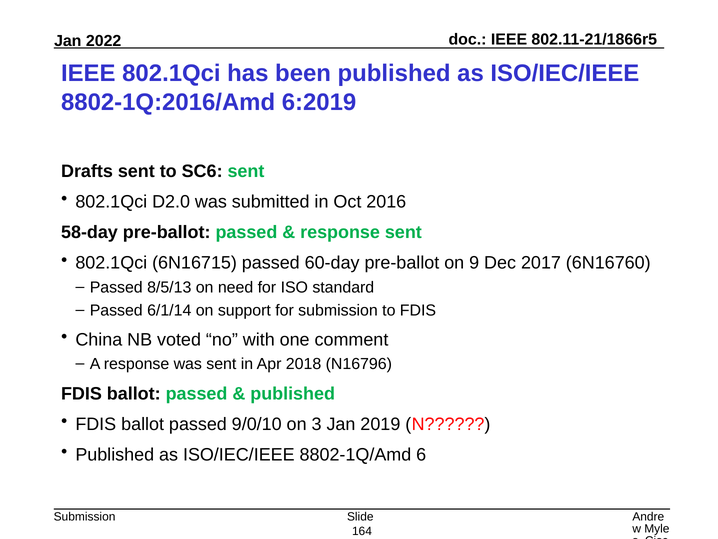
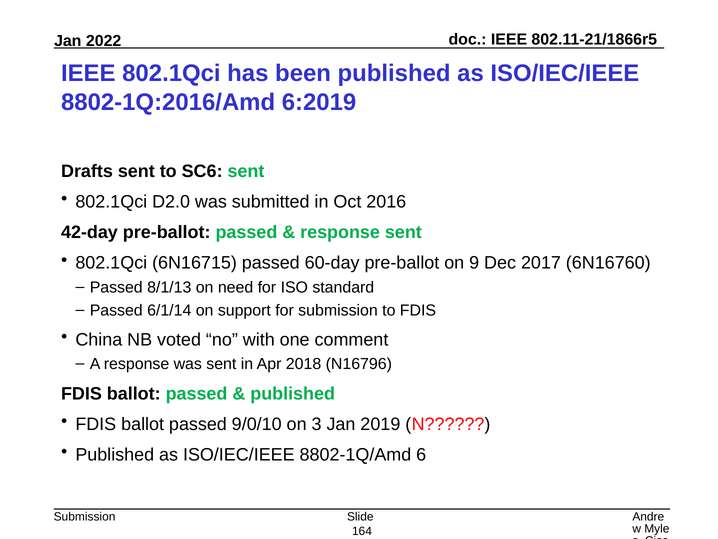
58-day: 58-day -> 42-day (89, 232)
8/5/13: 8/5/13 -> 8/1/13 (169, 287)
